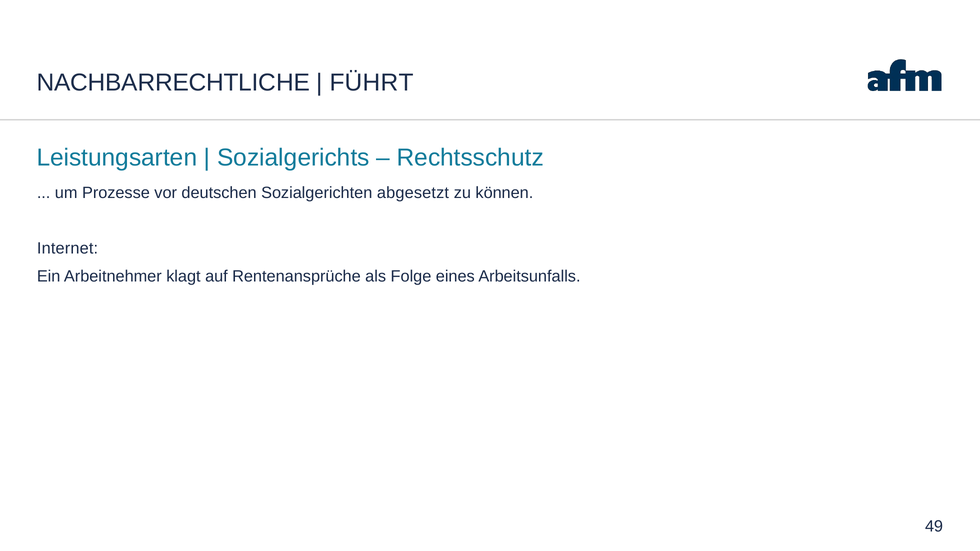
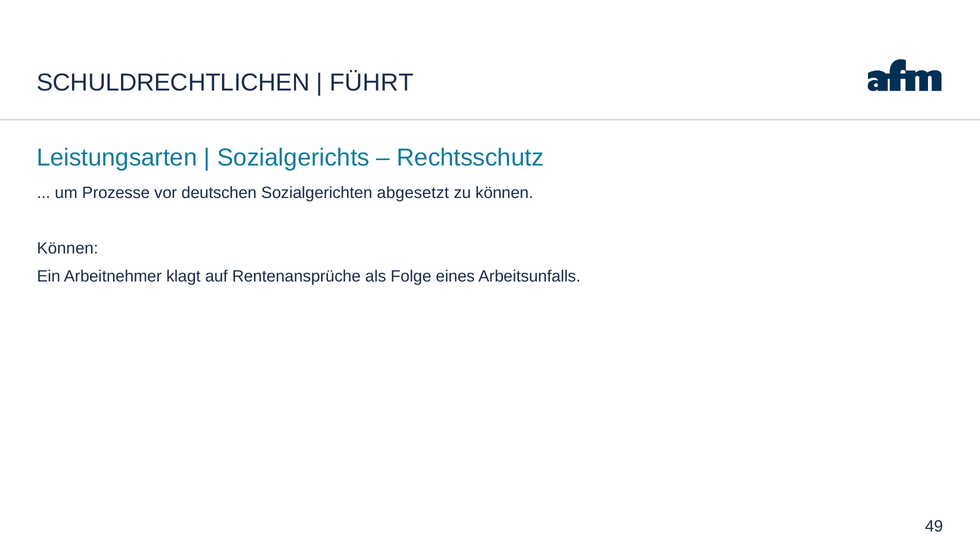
NACHBARRECHTLICHE: NACHBARRECHTLICHE -> SCHULDRECHTLICHEN (173, 83)
Internet: Internet -> Können (68, 249)
